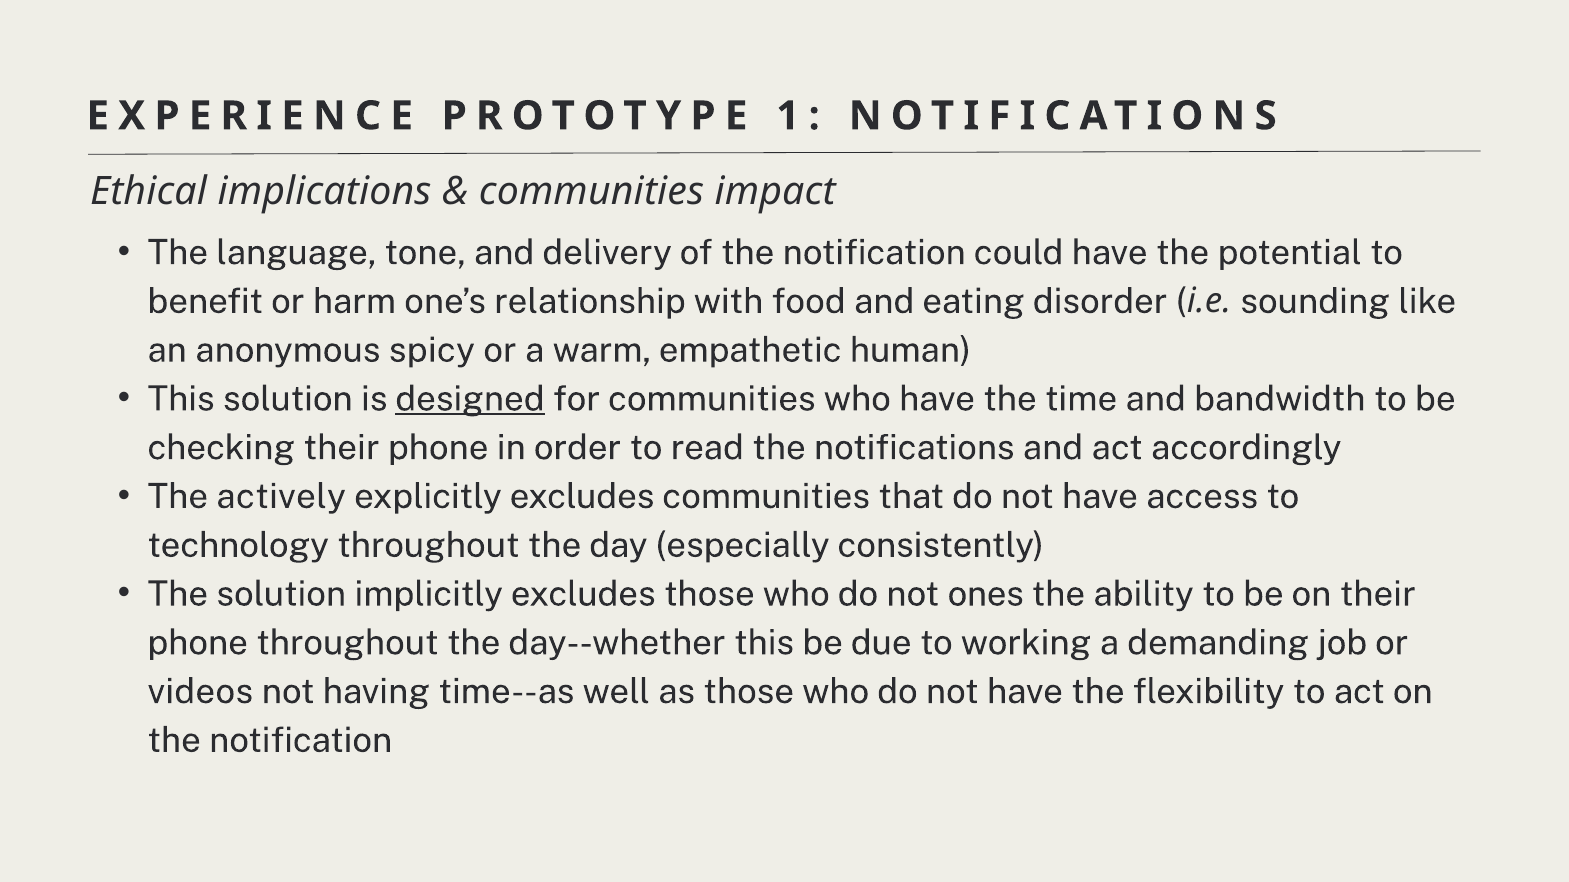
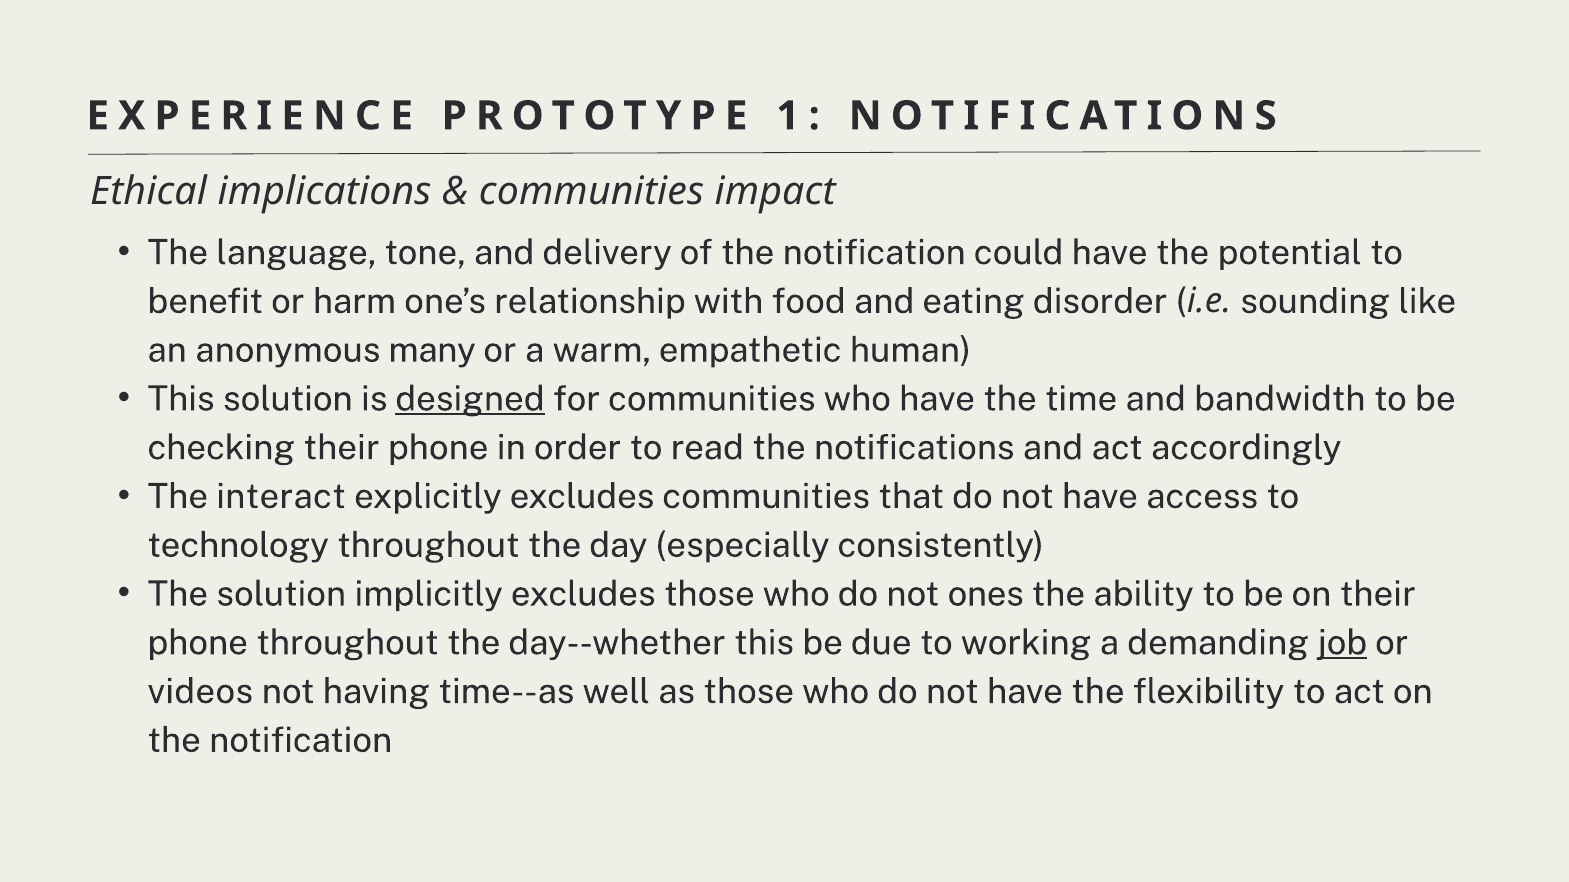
spicy: spicy -> many (432, 350)
actively: actively -> interact (281, 497)
job underline: none -> present (1342, 643)
